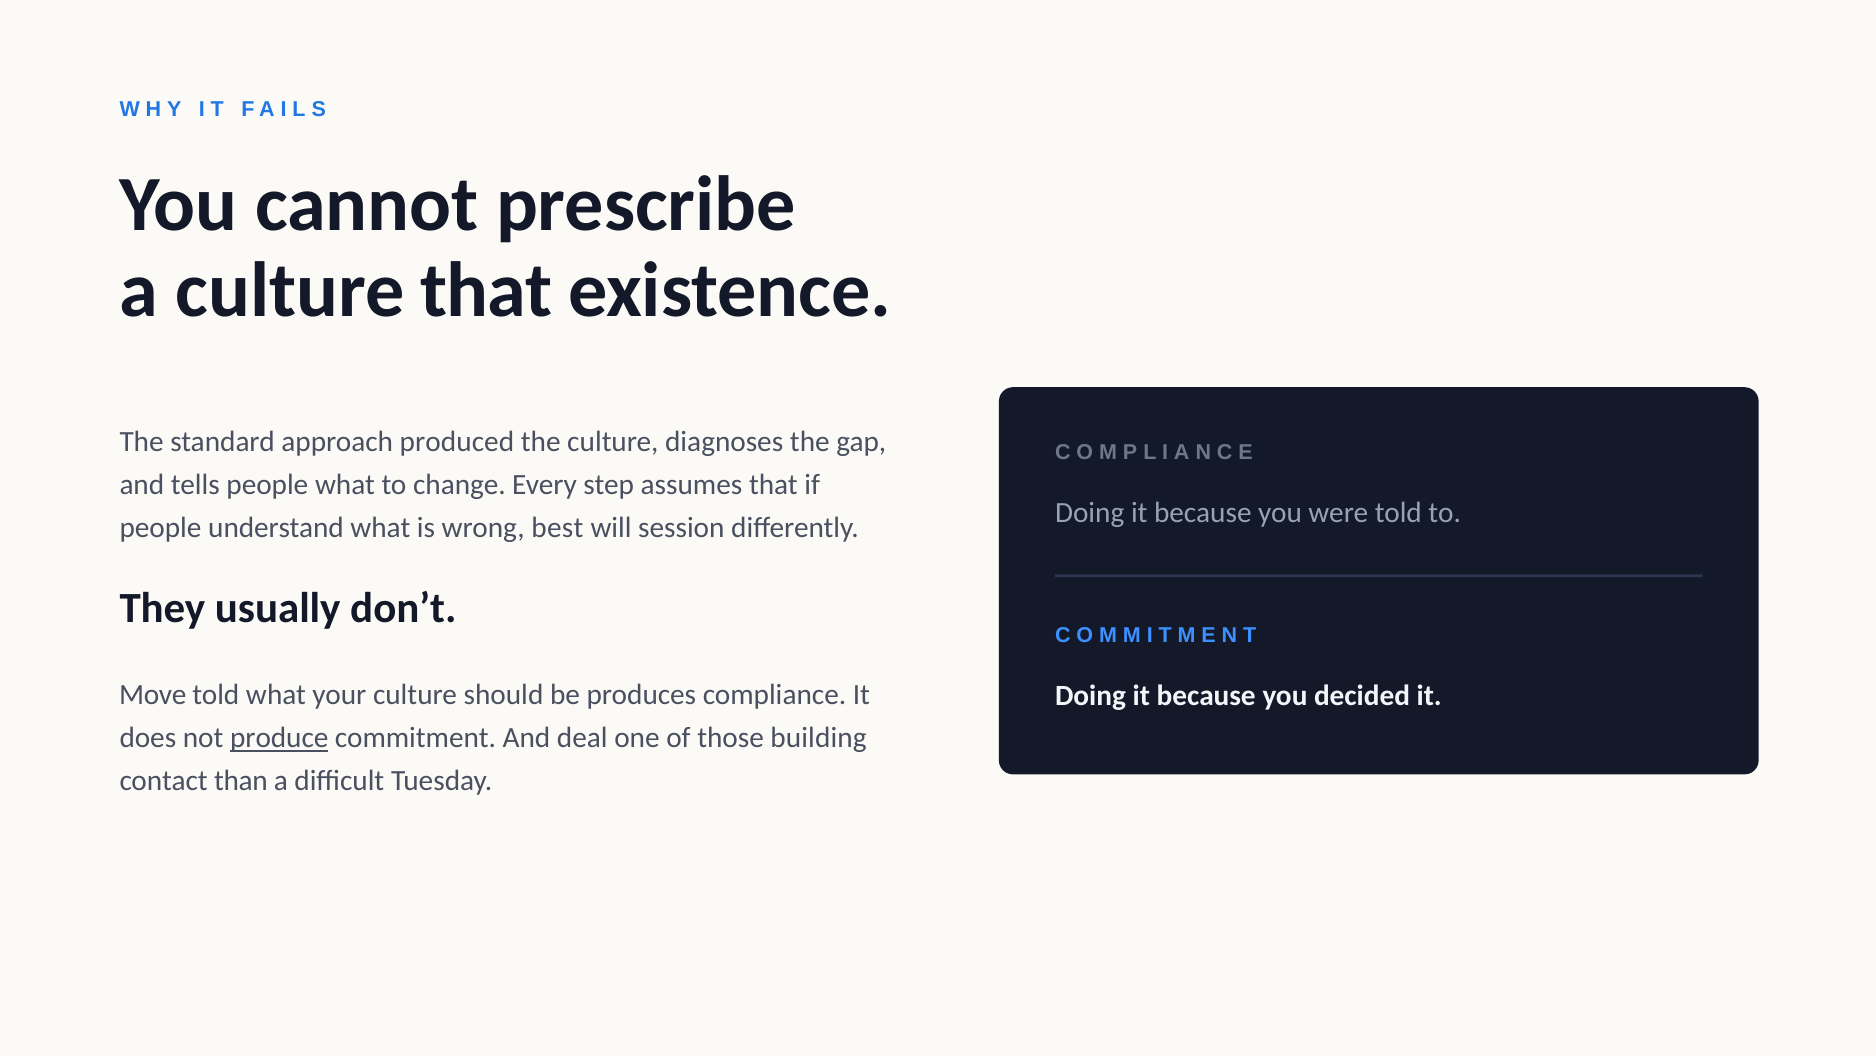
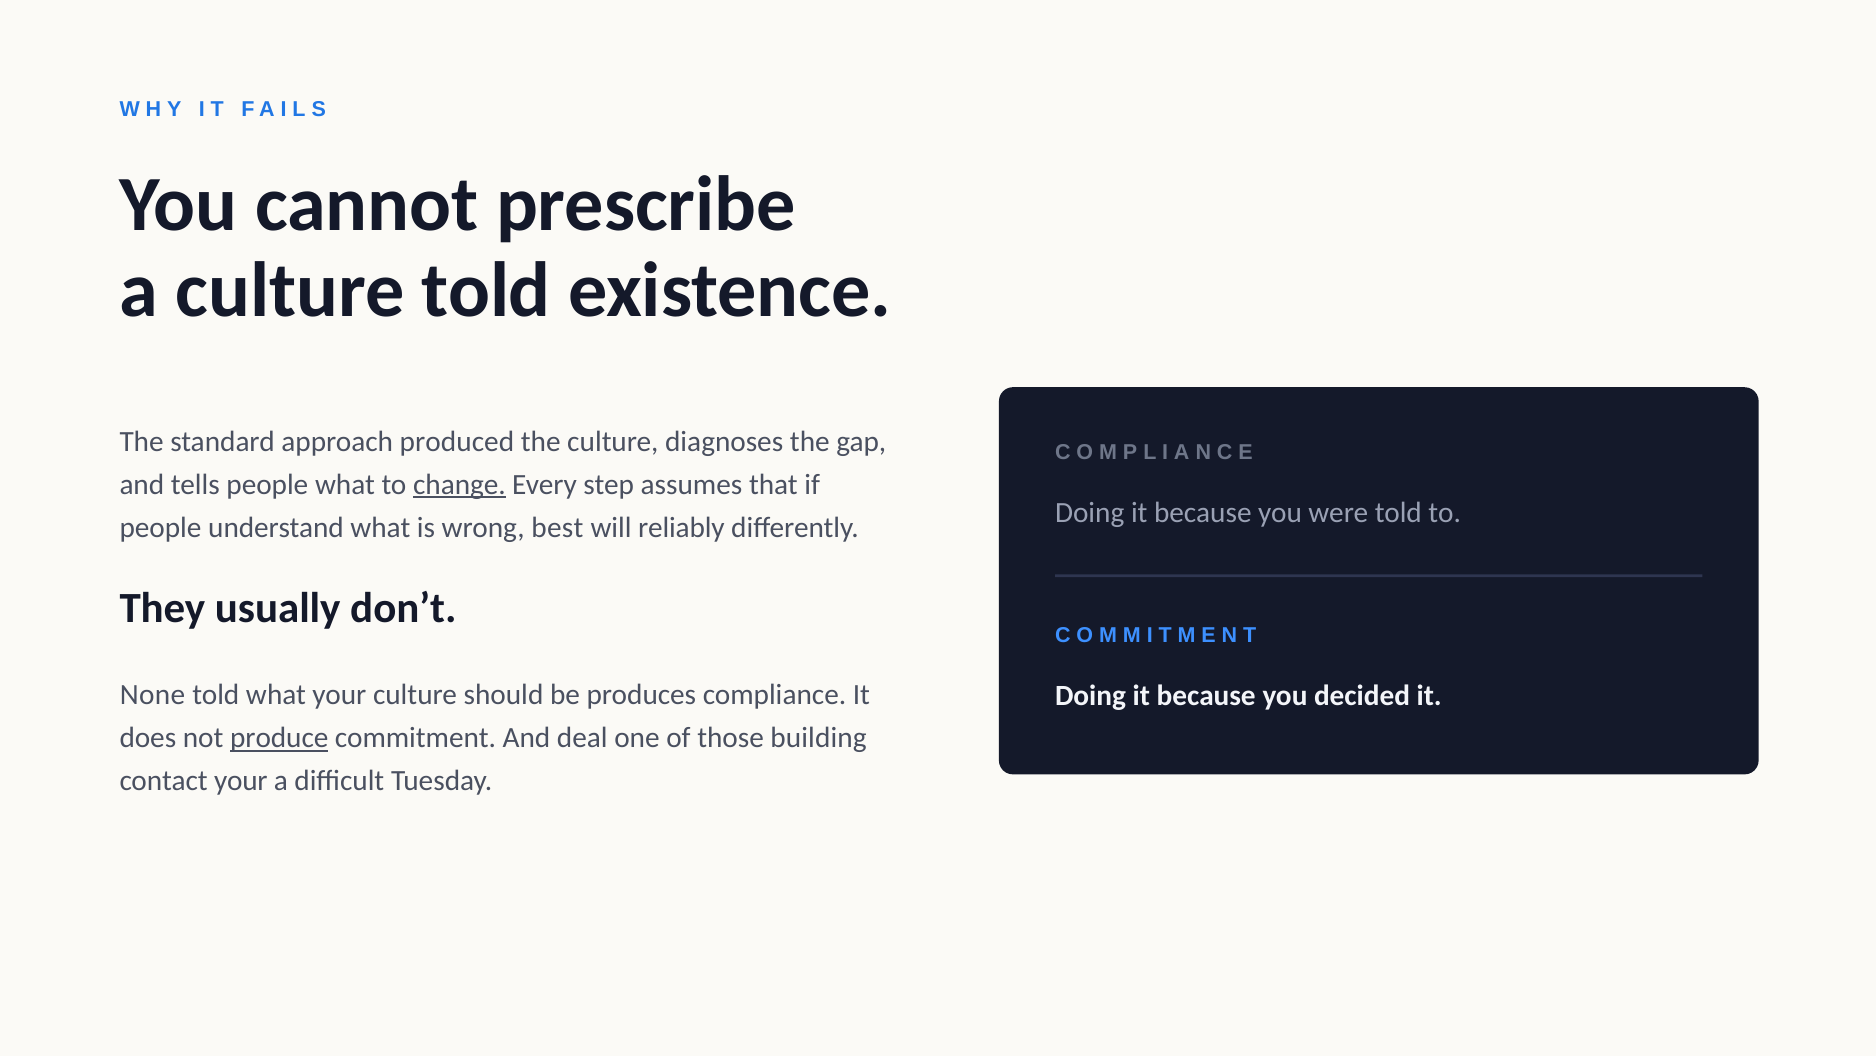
culture that: that -> told (486, 291)
change underline: none -> present (459, 484)
session: session -> reliably (681, 527)
Move: Move -> None (153, 695)
contact than: than -> your (241, 781)
